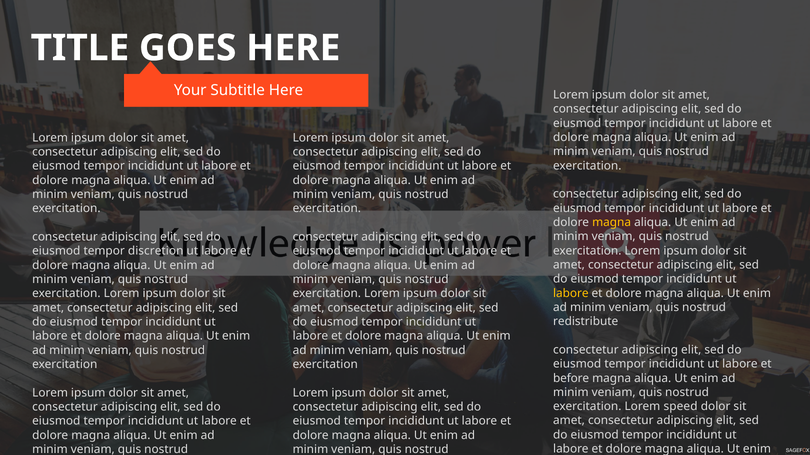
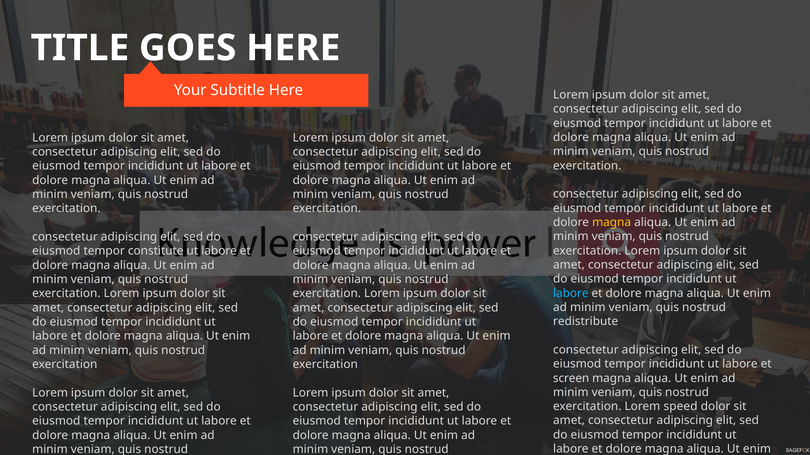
discretion: discretion -> constitute (156, 251)
labore colour: yellow -> light blue (571, 294)
before: before -> screen (571, 379)
